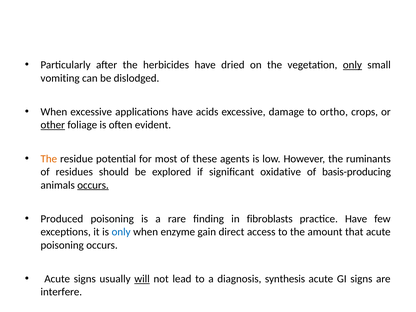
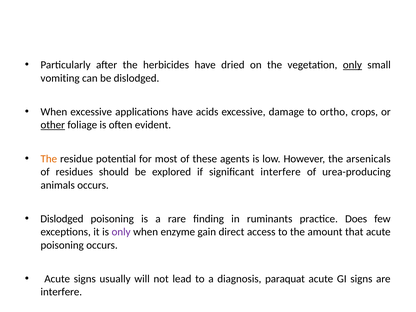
ruminants: ruminants -> arsenicals (368, 159)
significant oxidative: oxidative -> interfere (281, 172)
basis-producing: basis-producing -> urea-producing (356, 172)
occurs underline: present -> none (93, 185)
Produced: Produced -> Dislodged (62, 219)
fibroblasts: fibroblasts -> ruminants (270, 219)
practice Have: Have -> Does (356, 219)
only colour: blue -> purple (121, 232)
will underline: present -> none (142, 279)
synthesis: synthesis -> paraquat (285, 279)
